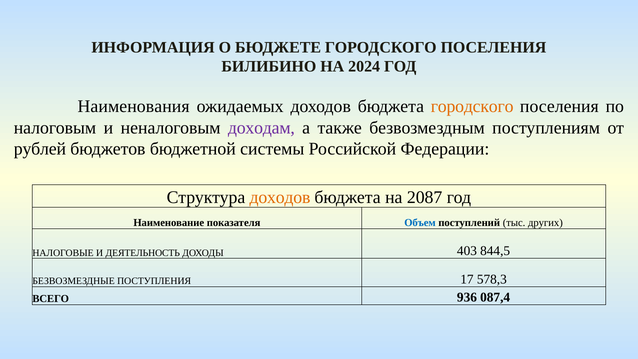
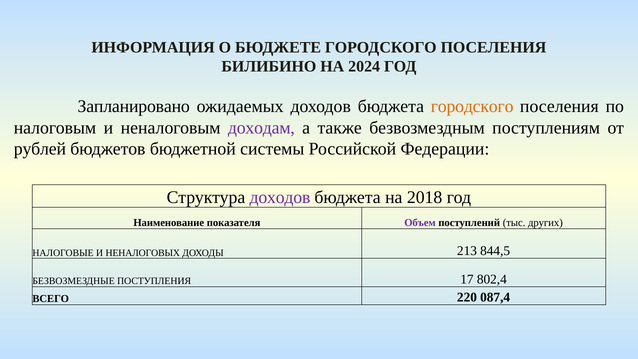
Наименования: Наименования -> Запланировано (134, 107)
доходов colour: orange -> purple (280, 197)
2087: 2087 -> 2018 (425, 197)
Объем colour: blue -> purple (420, 223)
ДЕЯТЕЛЬНОСТЬ: ДЕЯТЕЛЬНОСТЬ -> НЕНАЛОГОВЫХ (143, 253)
403: 403 -> 213 (467, 251)
578,3: 578,3 -> 802,4 (492, 279)
936: 936 -> 220 (467, 297)
